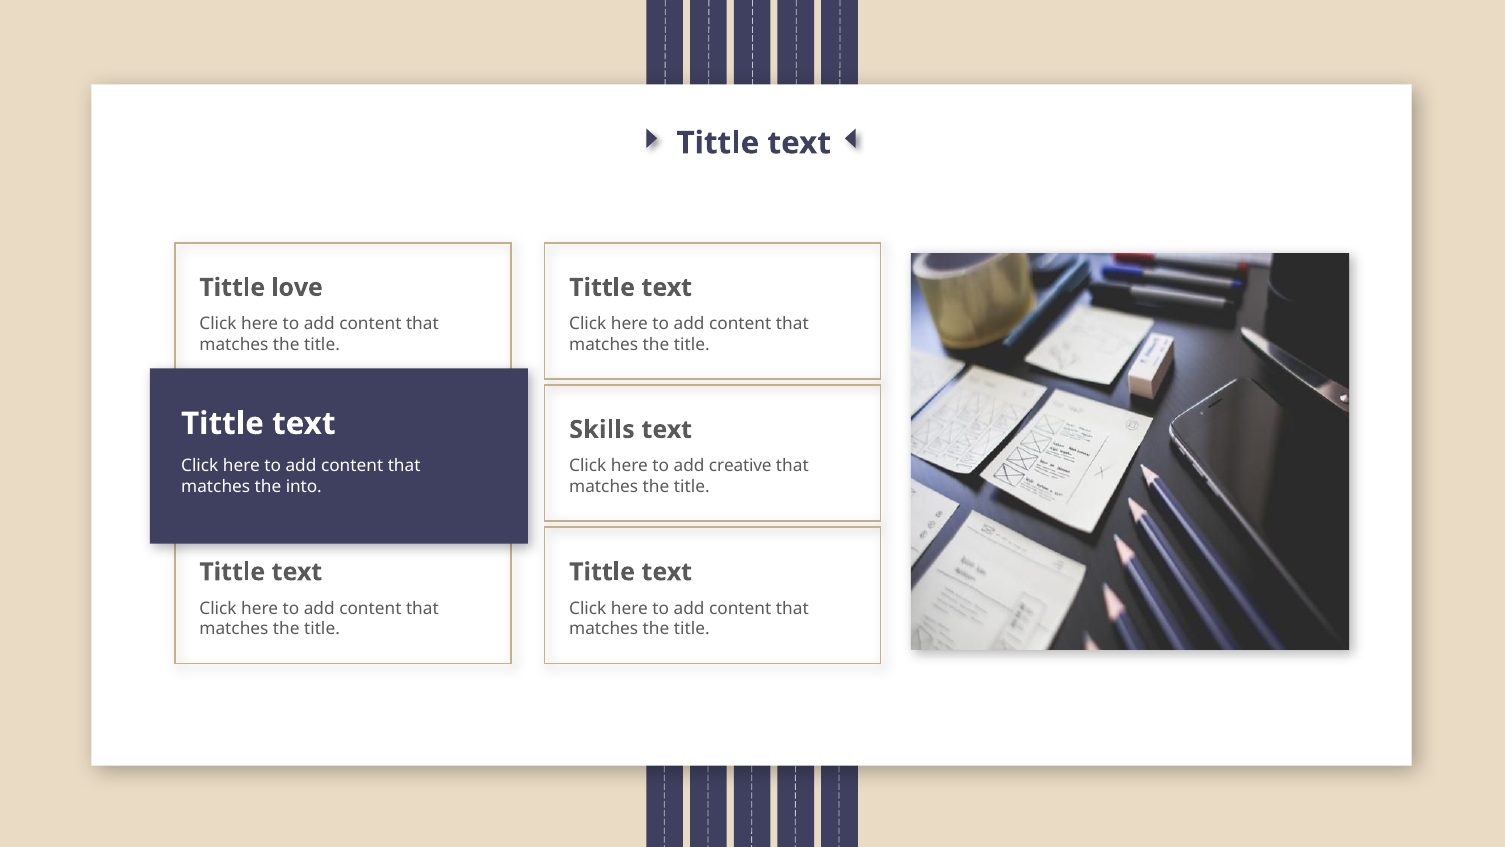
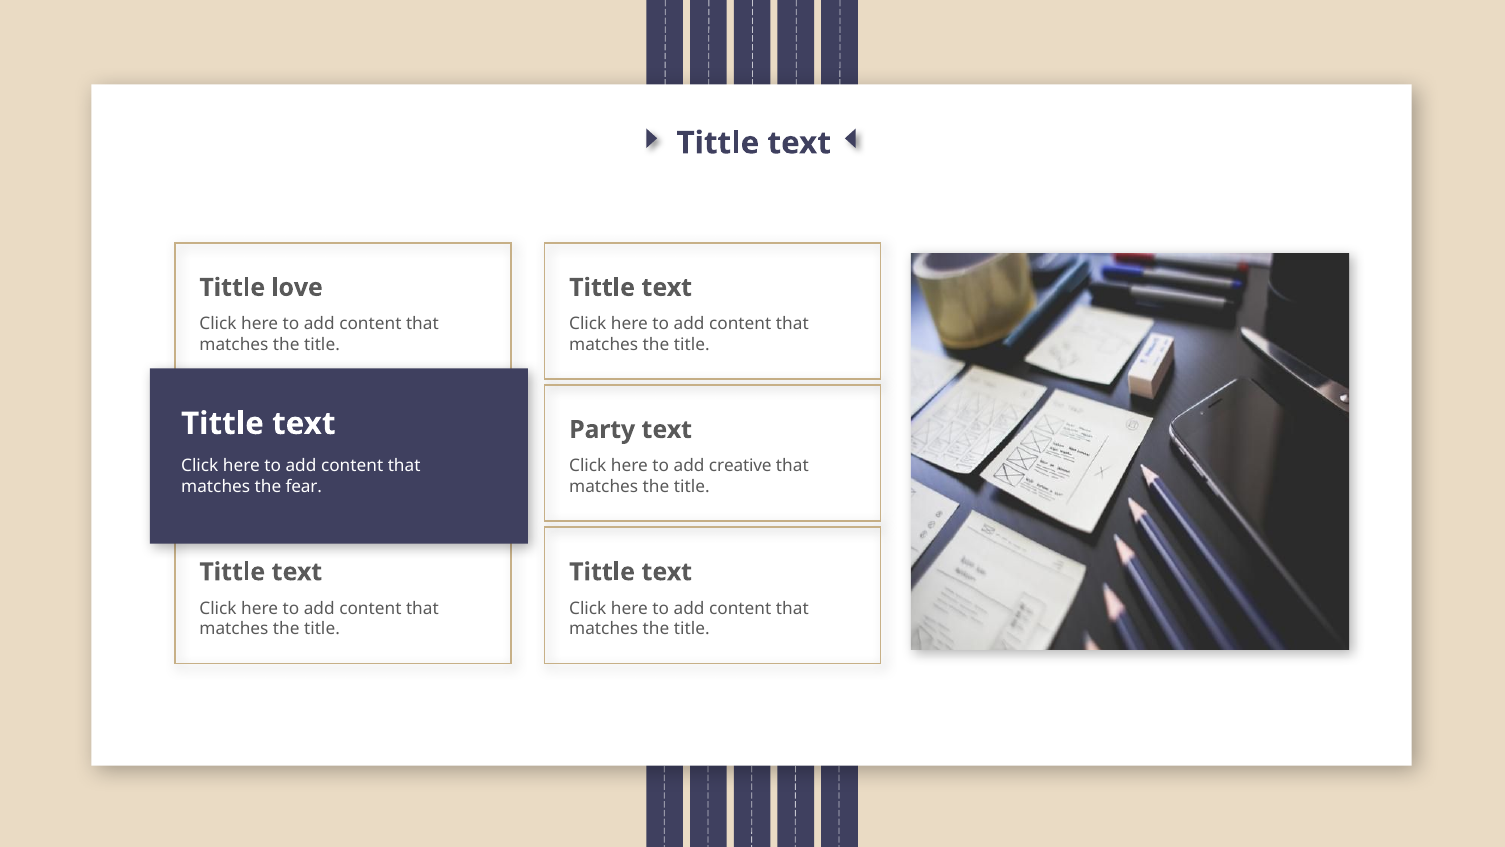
Skills: Skills -> Party (602, 429)
into: into -> fear (304, 487)
